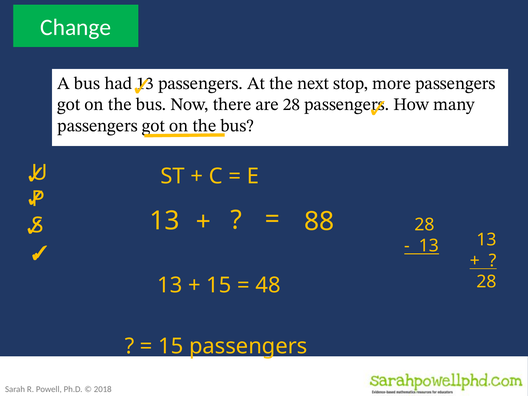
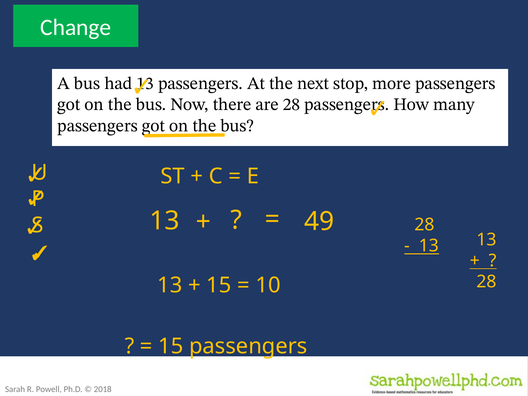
88: 88 -> 49 (319, 221)
48: 48 -> 10 (268, 285)
